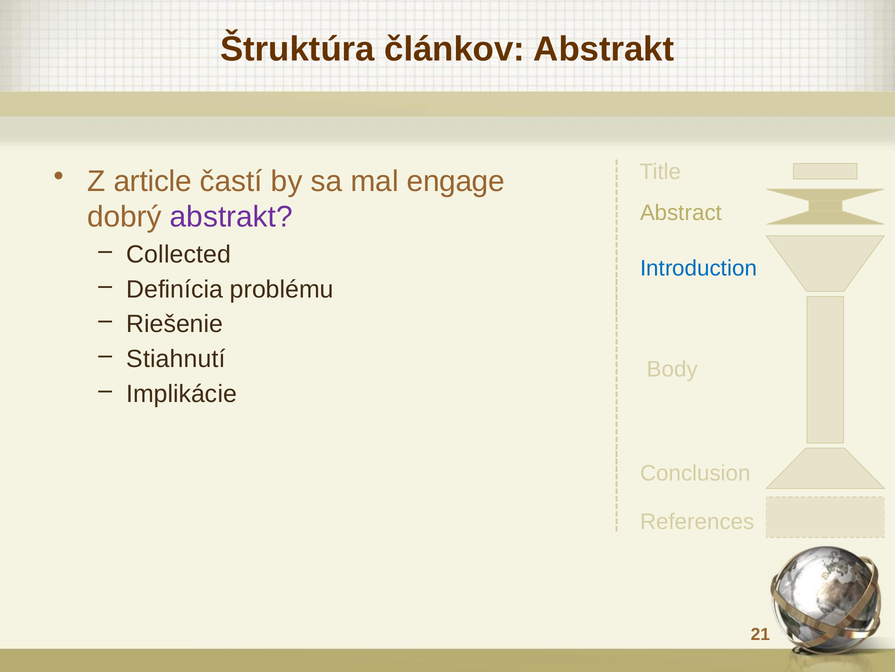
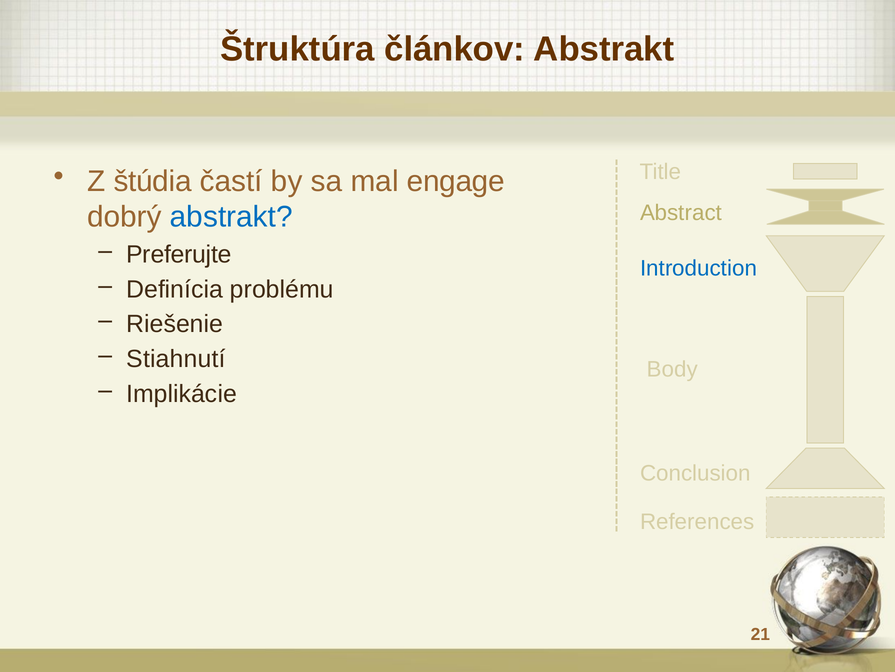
article: article -> štúdia (153, 181)
abstrakt colour: purple -> blue (231, 217)
Collected: Collected -> Preferujte (179, 254)
